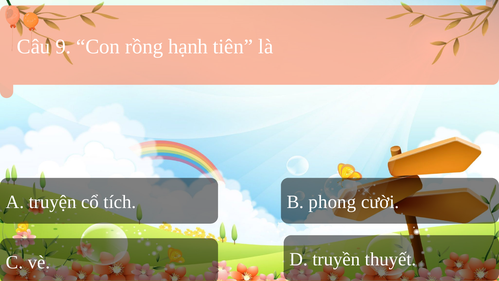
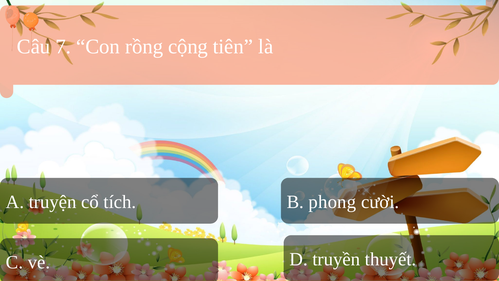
9: 9 -> 7 (63, 46)
hạnh: hạnh -> cộng (188, 46)
